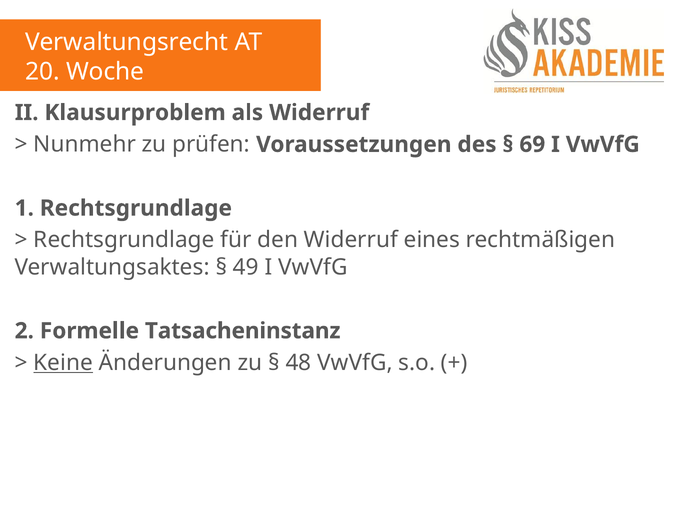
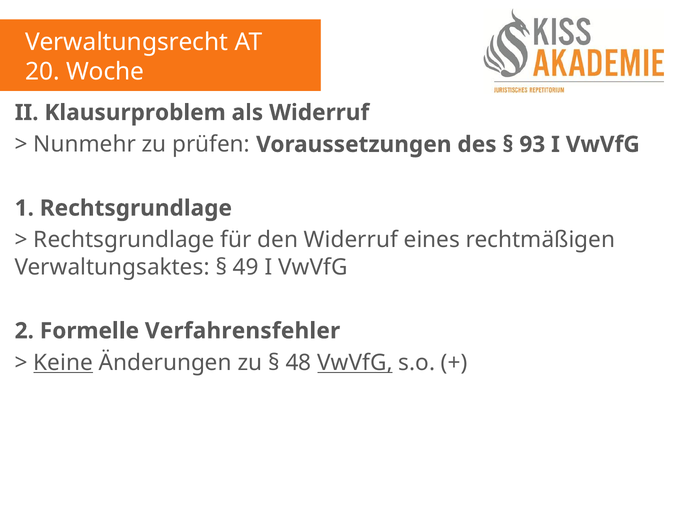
69: 69 -> 93 (532, 145)
Tatsacheninstanz: Tatsacheninstanz -> Verfahrensfehler (243, 331)
VwVfG underline: none -> present (355, 363)
